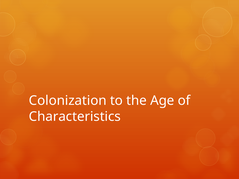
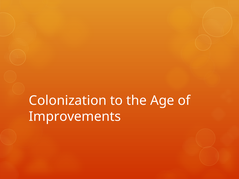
Characteristics: Characteristics -> Improvements (75, 117)
